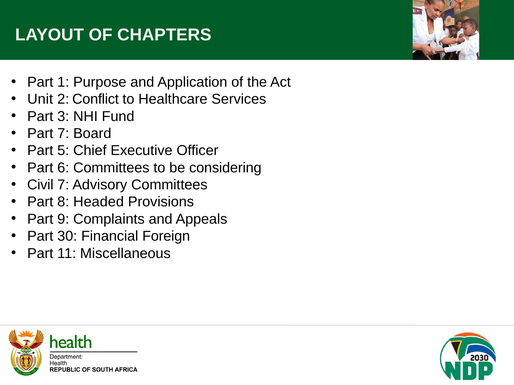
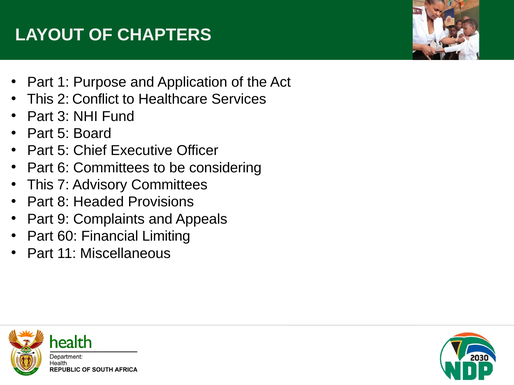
Unit: Unit -> This (40, 99)
7: 7 -> 5 (63, 134)
Civil: Civil -> This (40, 185)
30: 30 -> 60 (67, 236)
Foreign: Foreign -> Limiting (166, 236)
